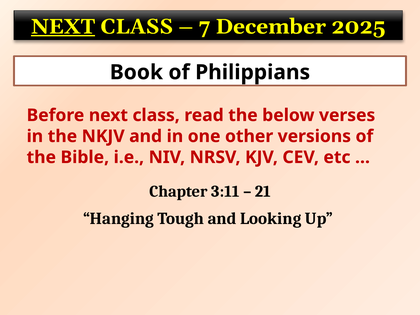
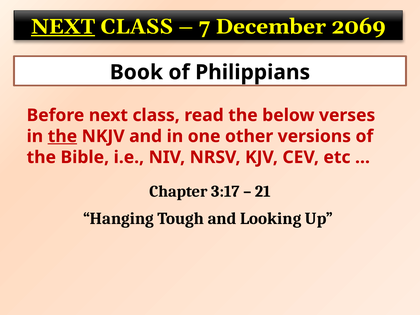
2025: 2025 -> 2069 (359, 27)
the underline: none -> present (62, 136)
3:11: 3:11 -> 3:17 (225, 191)
